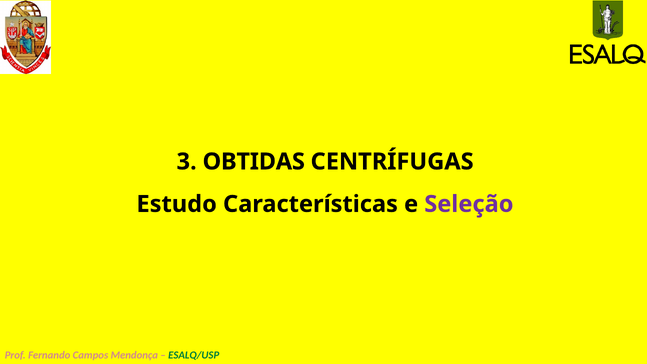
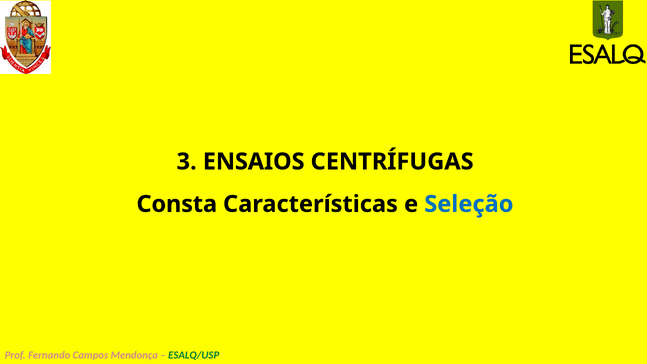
OBTIDAS: OBTIDAS -> ENSAIOS (254, 162)
Estudo: Estudo -> Consta (177, 204)
Seleção colour: purple -> blue (469, 204)
